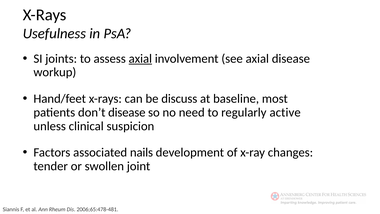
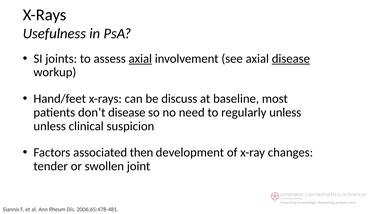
disease underline: none -> present (291, 59)
regularly active: active -> unless (285, 112)
nails: nails -> then (142, 152)
